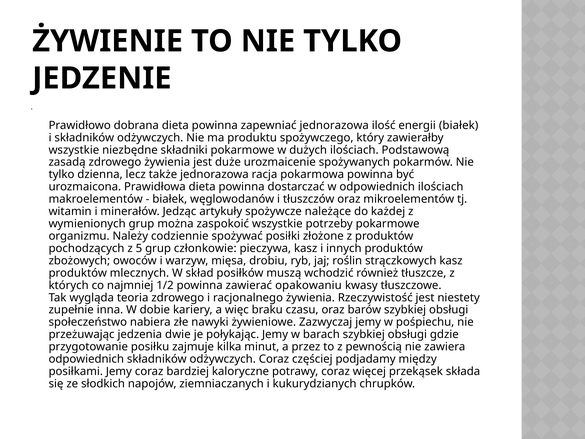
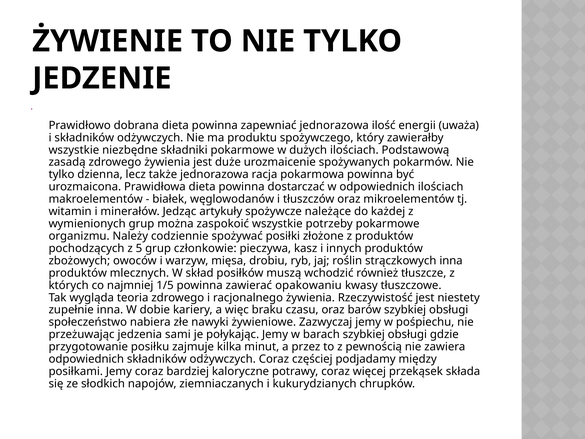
energii białek: białek -> uważa (459, 125)
strączkowych kasz: kasz -> inna (451, 261)
1/2: 1/2 -> 1/5 (165, 285)
dwie: dwie -> sami (178, 334)
